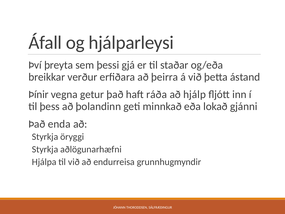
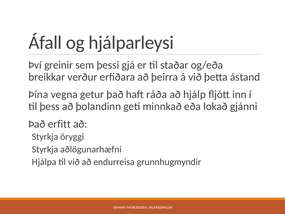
þreyta: þreyta -> greinir (59, 65)
Þínir: Þínir -> Þína (38, 94)
enda: enda -> erfitt (59, 124)
